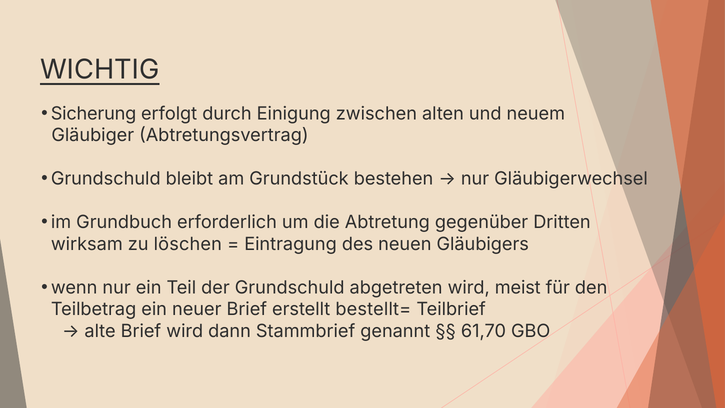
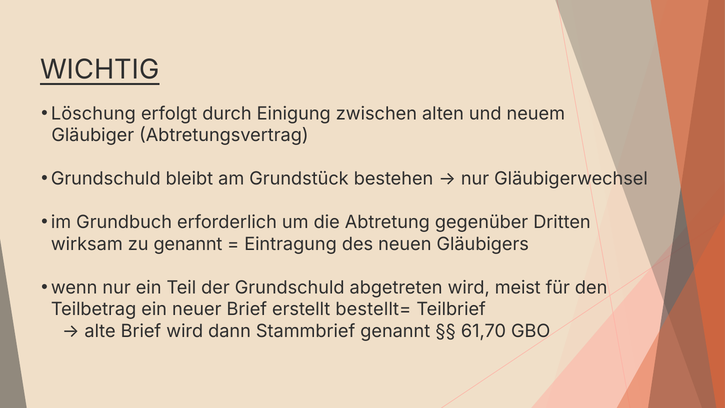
Sicherung: Sicherung -> Löschung (93, 114)
zu löschen: löschen -> genannt (188, 244)
